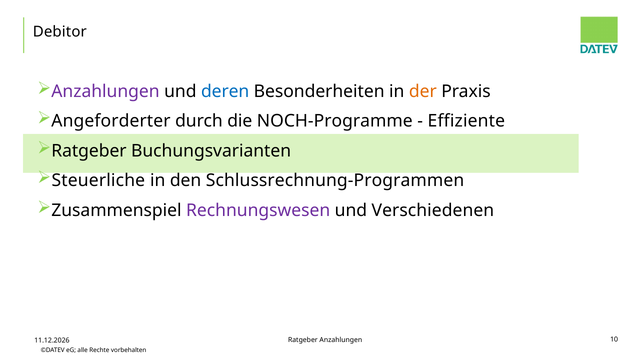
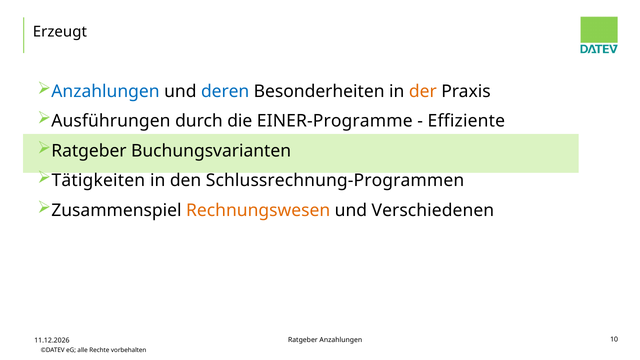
Debitor: Debitor -> Erzeugt (60, 32)
Anzahlungen colour: purple -> blue (105, 91)
Angeforderter: Angeforderter -> Ausführungen (111, 121)
NOCH-Programme: NOCH-Programme -> EINER-Programme (335, 121)
Steuerliche: Steuerliche -> Tätigkeiten (98, 181)
Rechnungswesen colour: purple -> orange (258, 210)
